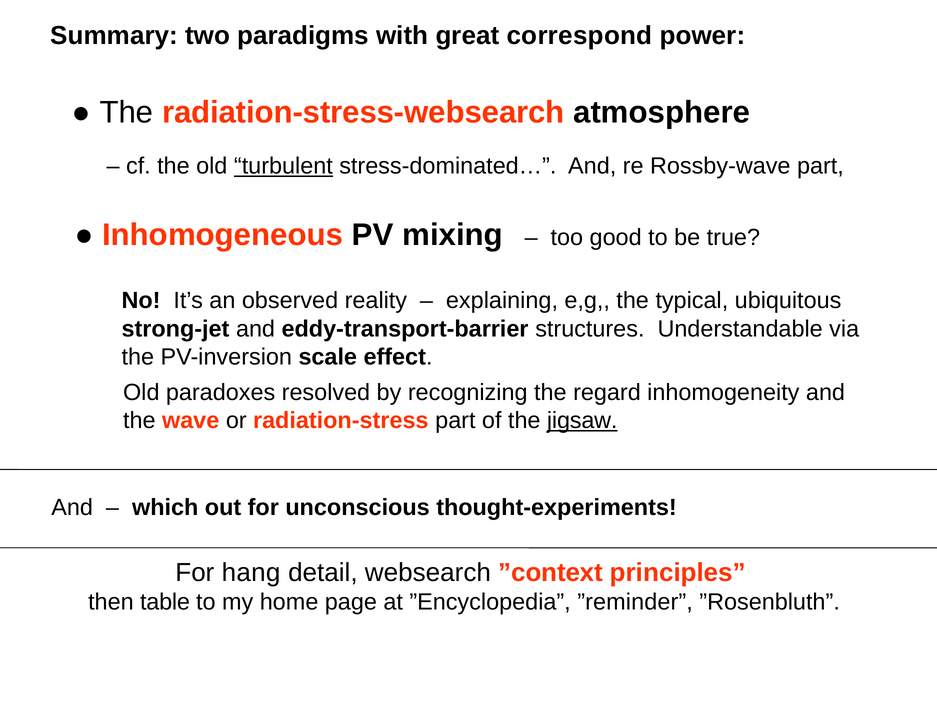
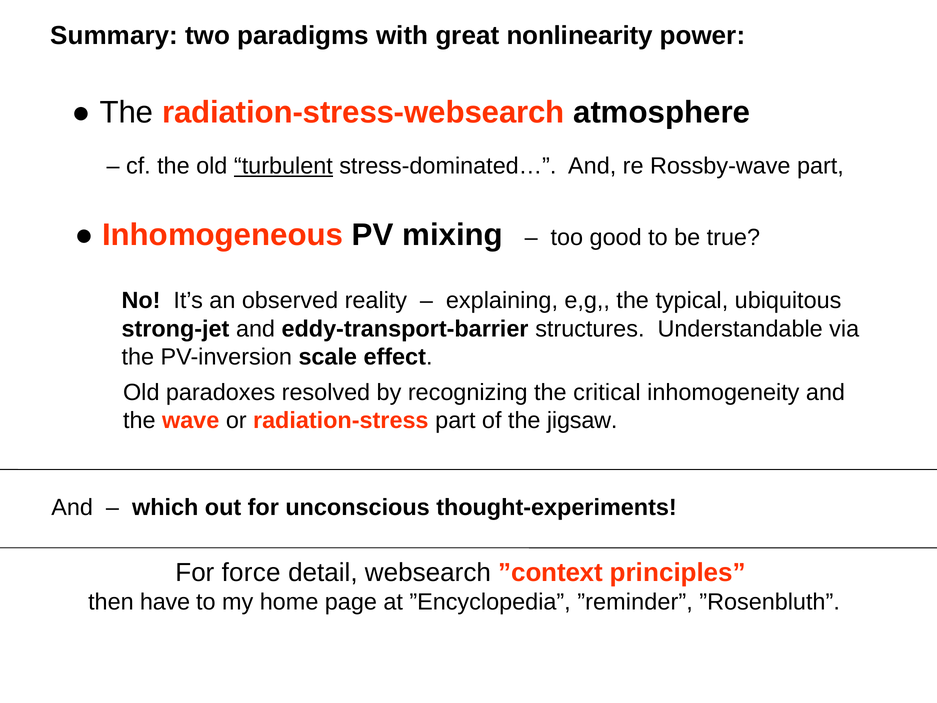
correspond: correspond -> nonlinearity (580, 36)
regard: regard -> critical (607, 392)
jigsaw underline: present -> none (582, 421)
hang: hang -> force (251, 572)
table: table -> have (165, 602)
